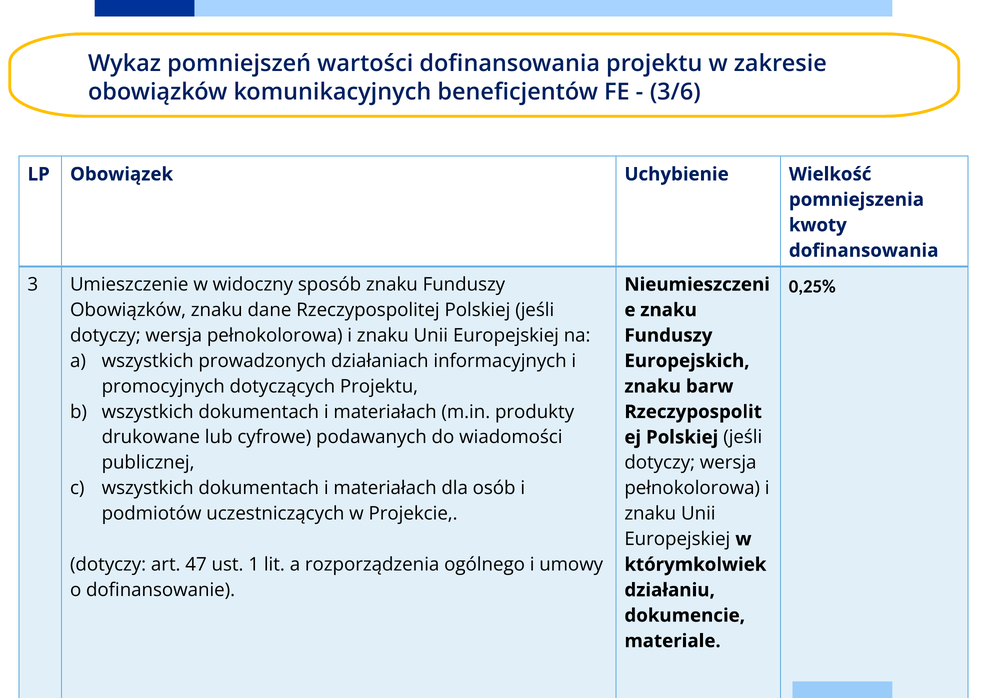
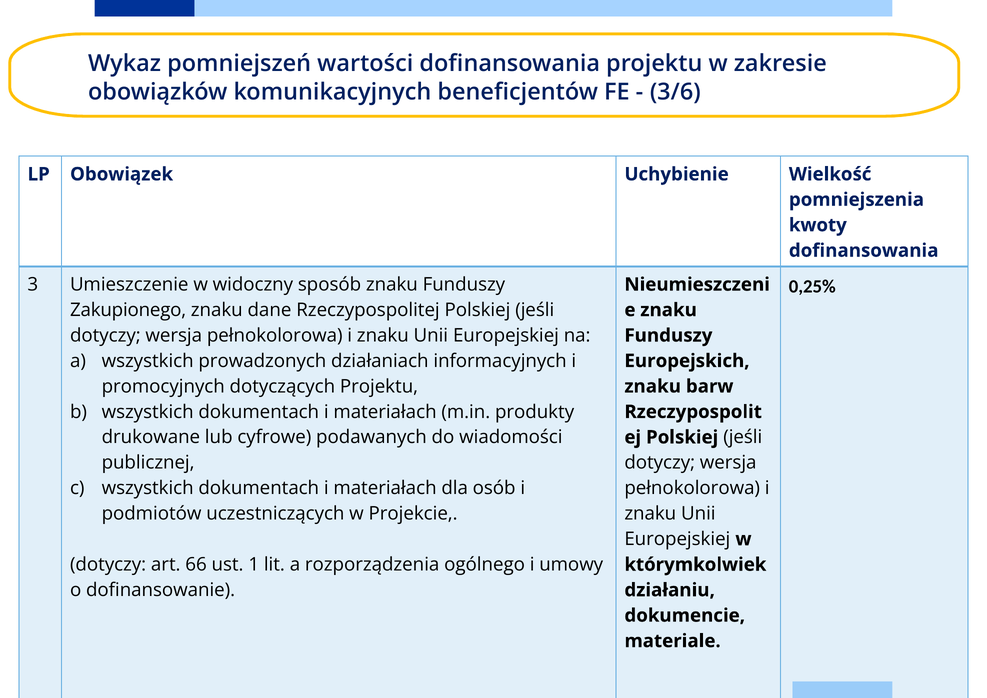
Obowiązków: Obowiązków -> Zakupionego (128, 310)
47: 47 -> 66 (196, 564)
